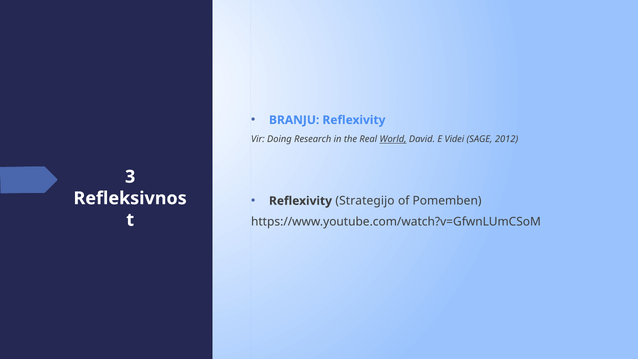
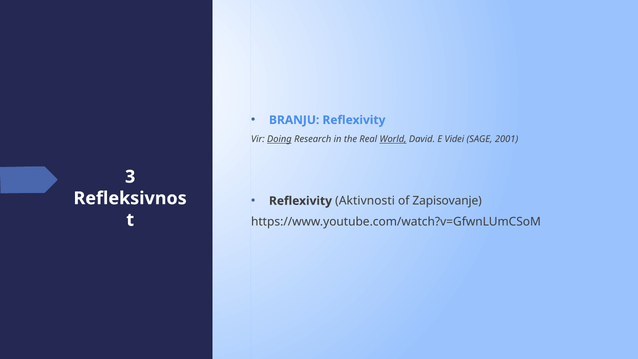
Doing underline: none -> present (279, 139)
2012: 2012 -> 2001 (507, 139)
Strategijo: Strategijo -> Aktivnosti (365, 201)
Pomemben: Pomemben -> Zapisovanje (447, 201)
